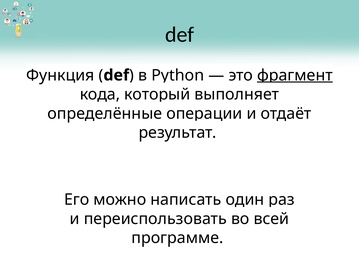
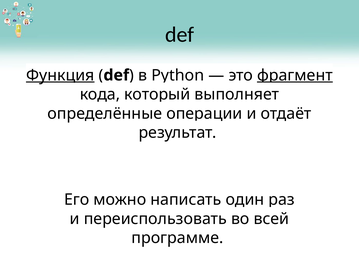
Функция underline: none -> present (60, 75)
